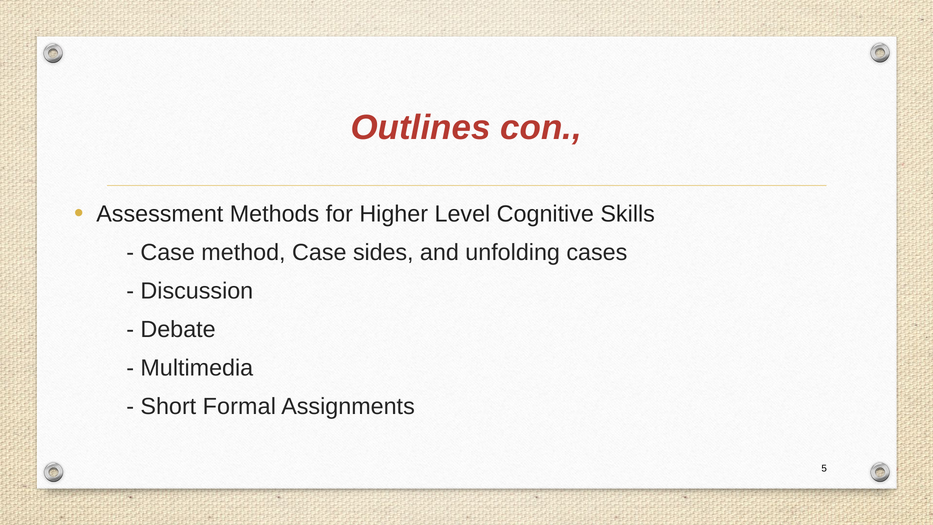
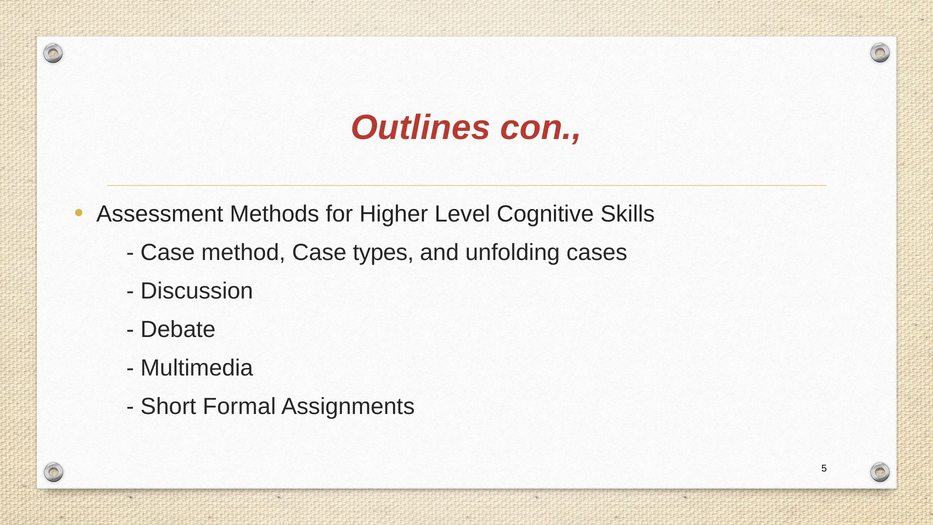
sides: sides -> types (383, 253)
